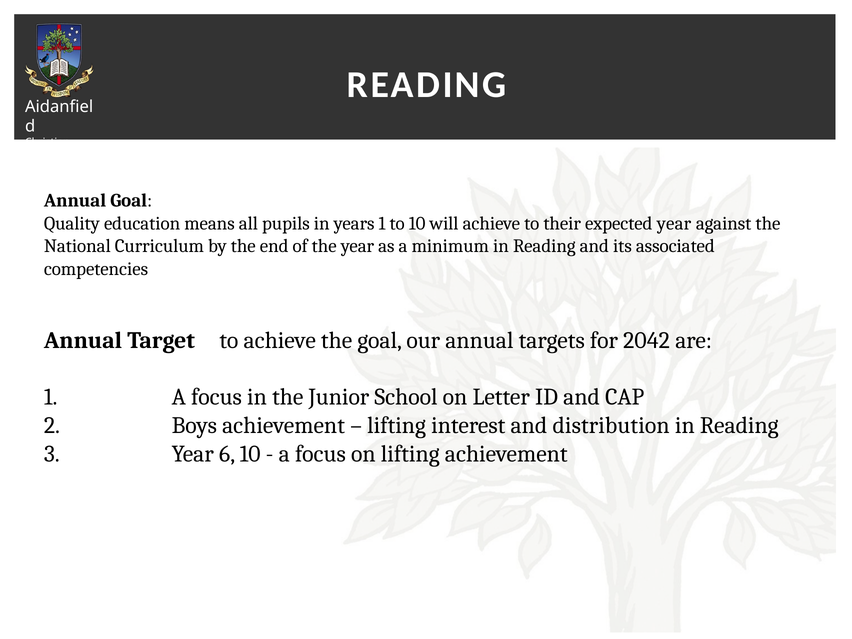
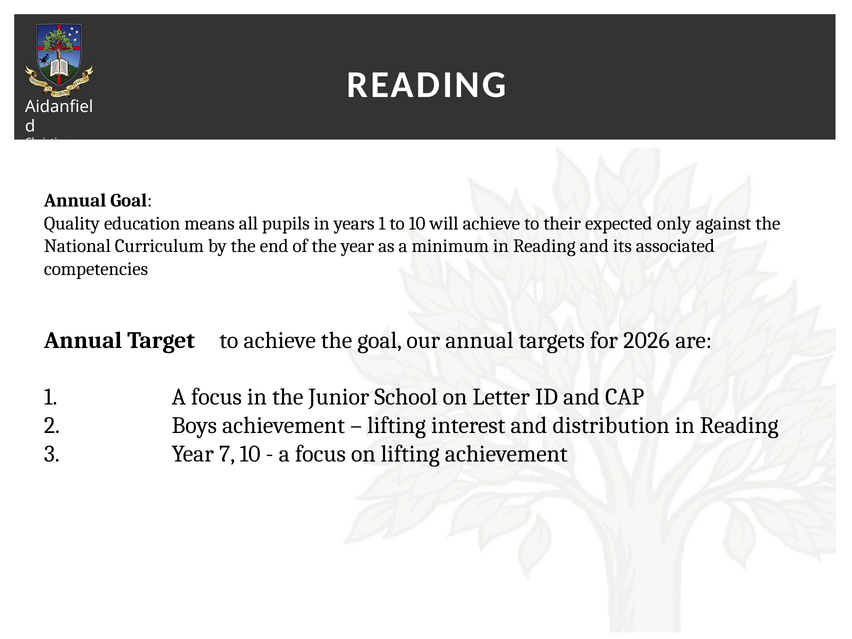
expected year: year -> only (674, 223)
2042: 2042 -> 2026 (646, 340)
6: 6 -> 7 (227, 454)
